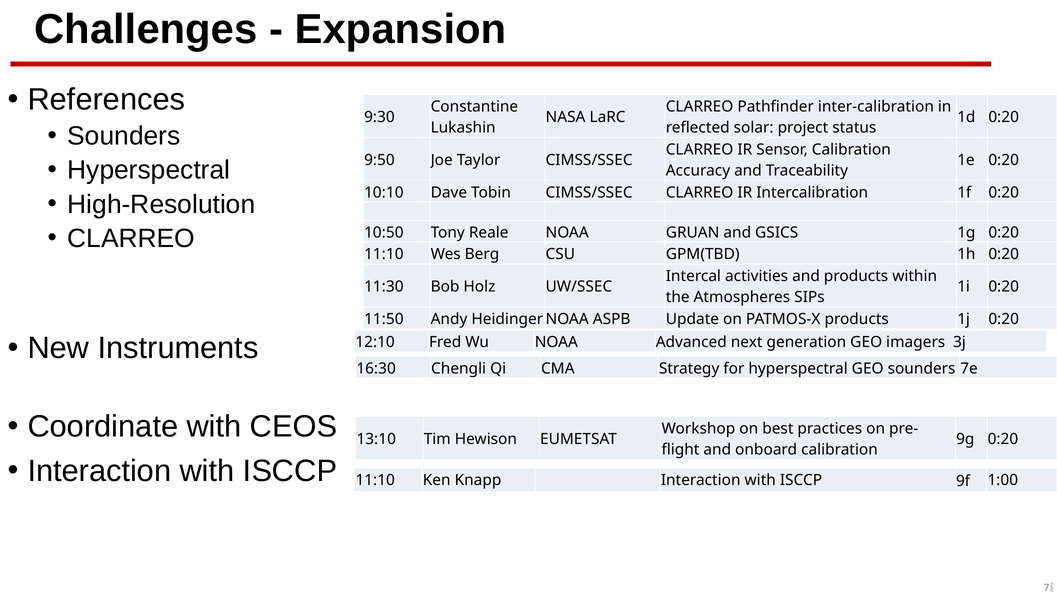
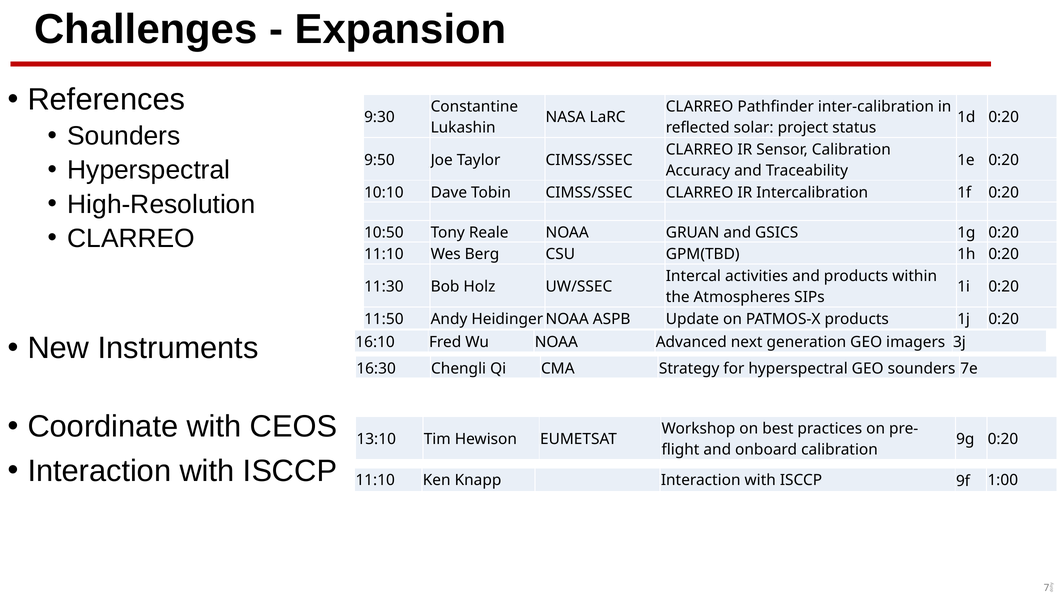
12:10: 12:10 -> 16:10 (375, 342)
